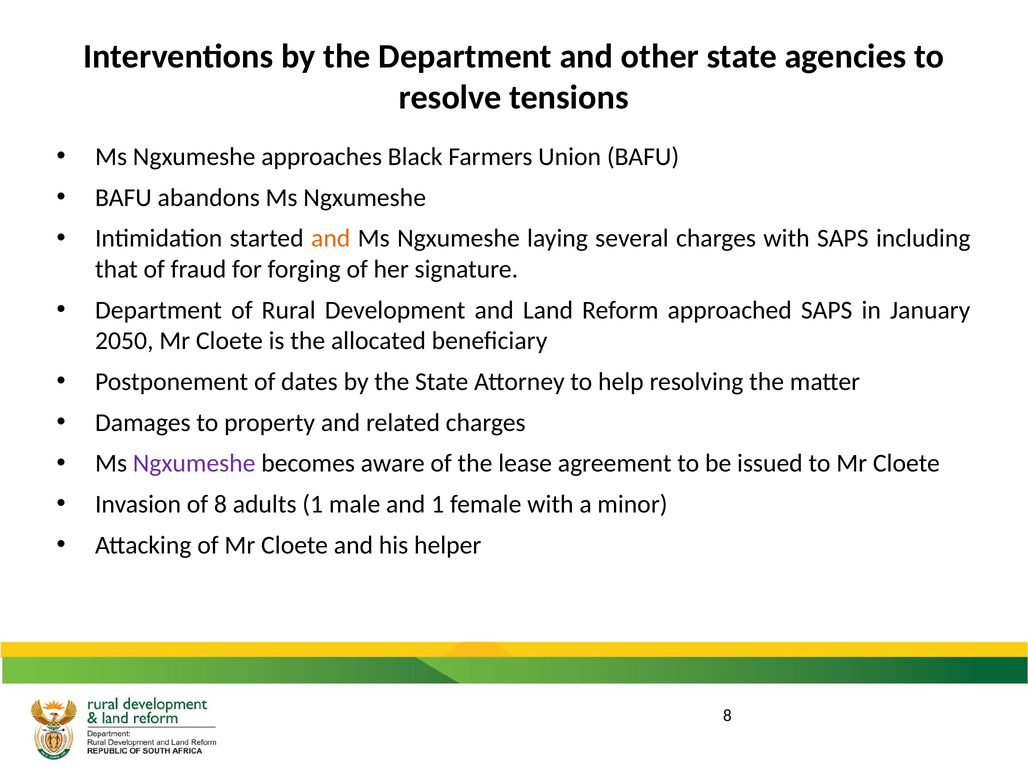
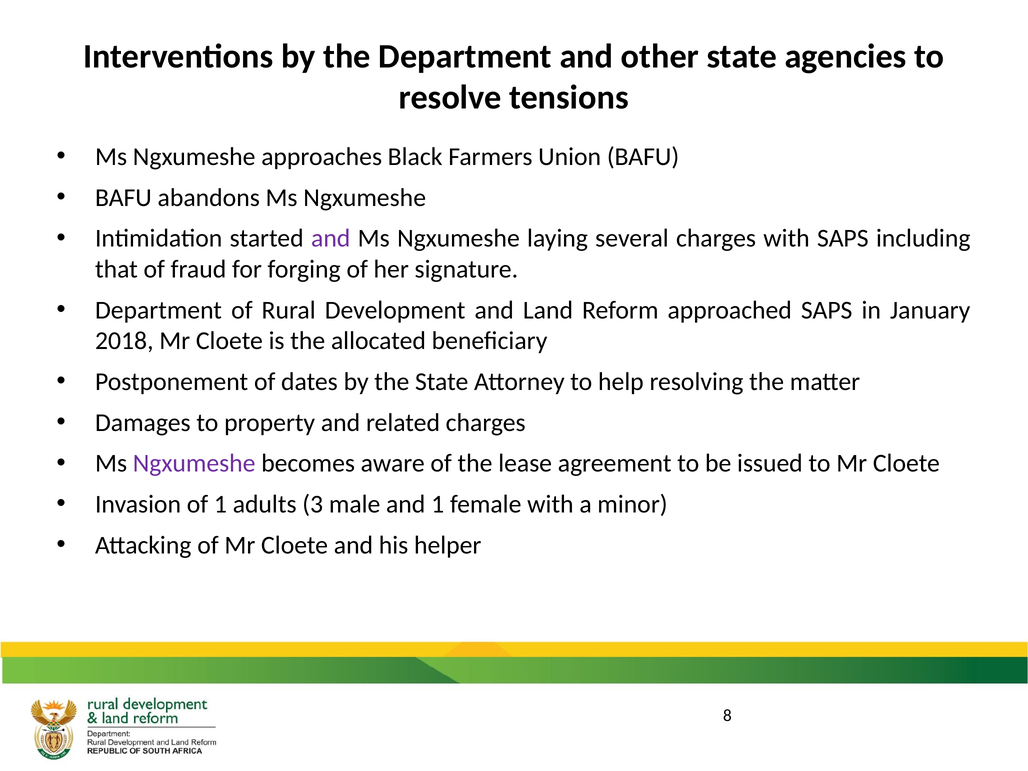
and colour: orange -> purple (331, 238)
2050: 2050 -> 2018 (124, 341)
of 8: 8 -> 1 (221, 504)
adults 1: 1 -> 3 (313, 504)
